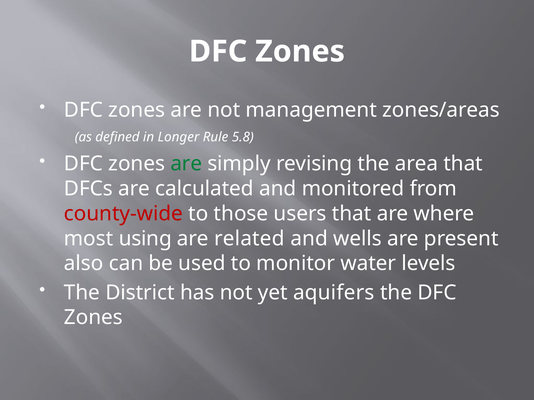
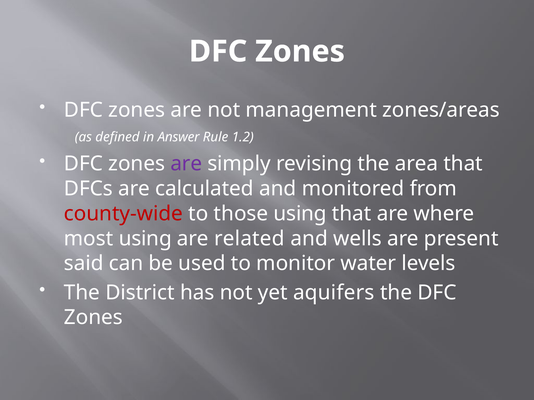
Longer: Longer -> Answer (179, 137)
5.8: 5.8 -> 1.2 (243, 137)
are colour: green -> purple (186, 164)
those users: users -> using (300, 214)
also: also -> said (84, 264)
